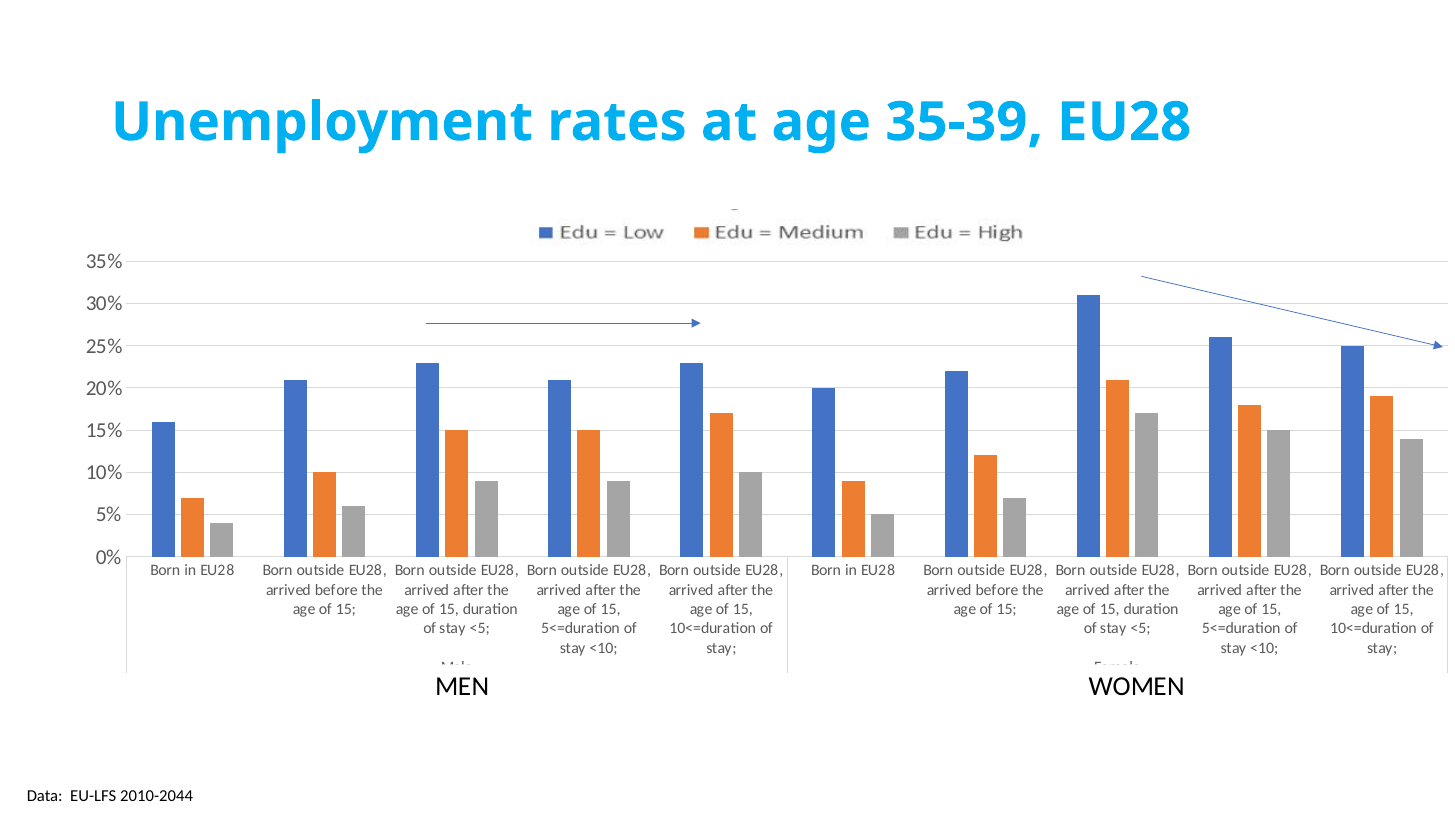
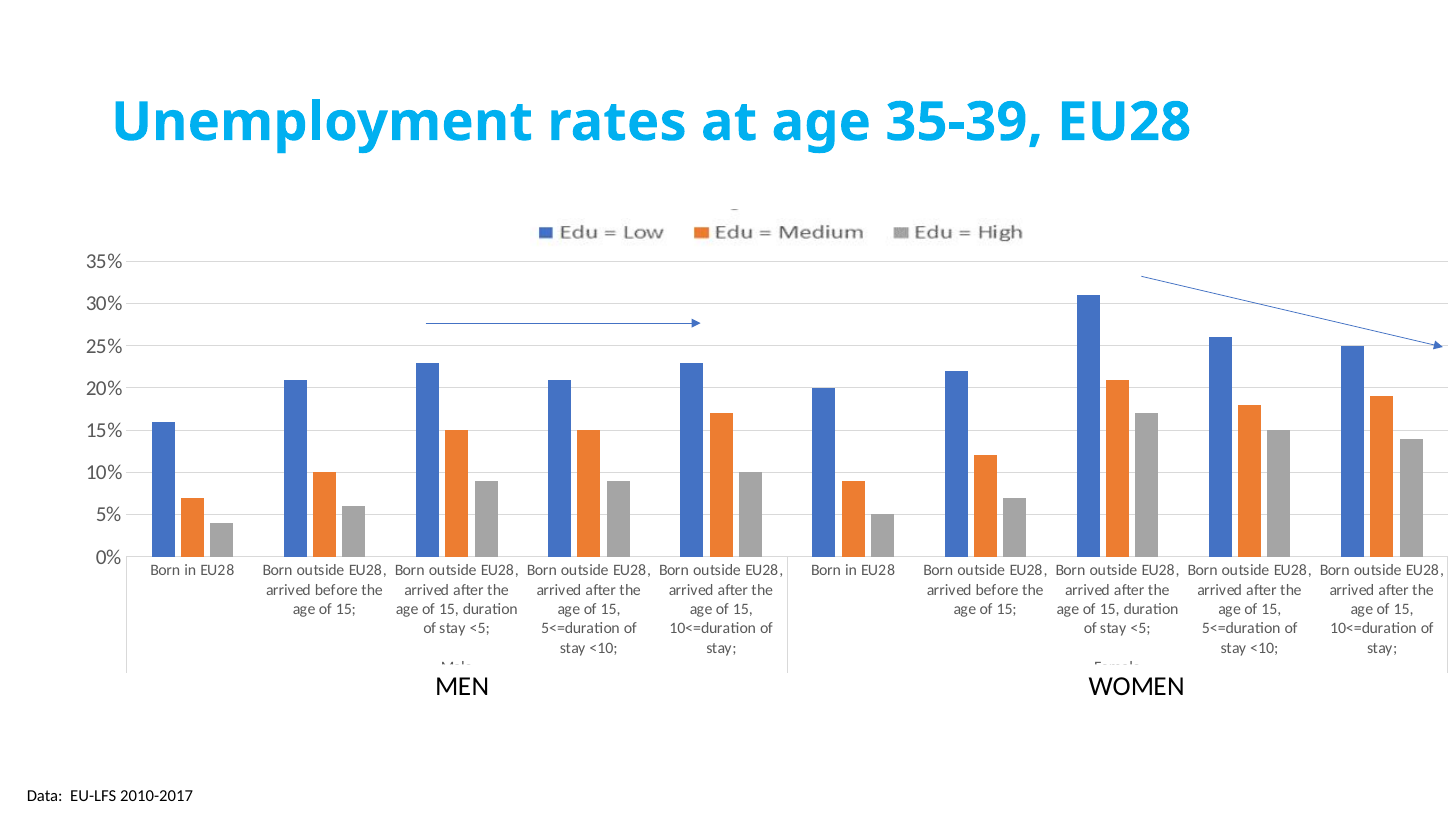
2010-2044: 2010-2044 -> 2010-2017 (157, 797)
